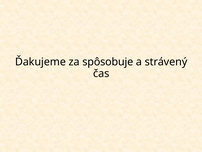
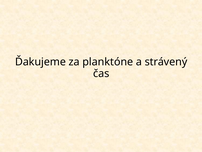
spôsobuje: spôsobuje -> planktóne (108, 62)
